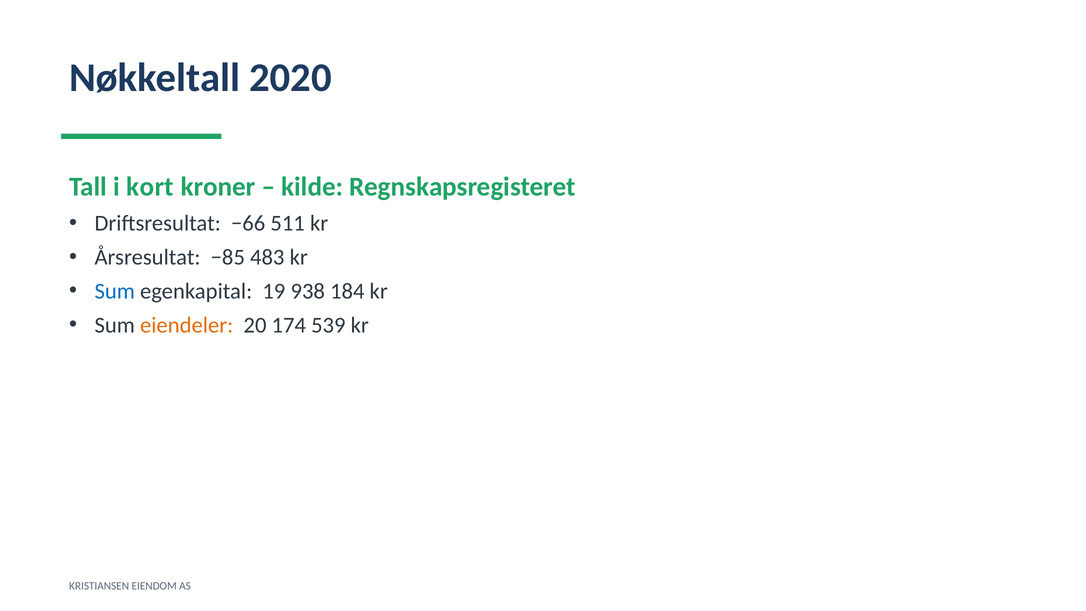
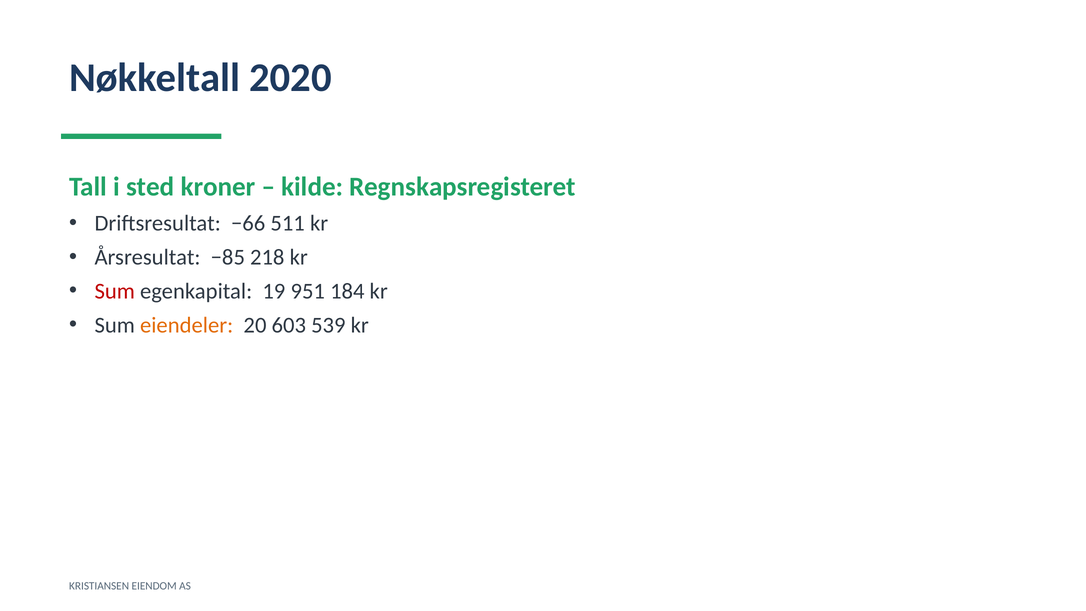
kort: kort -> sted (150, 187)
483: 483 -> 218 (267, 257)
Sum colour: blue -> red (115, 291)
938: 938 -> 951 (308, 291)
174: 174 -> 603 (289, 325)
